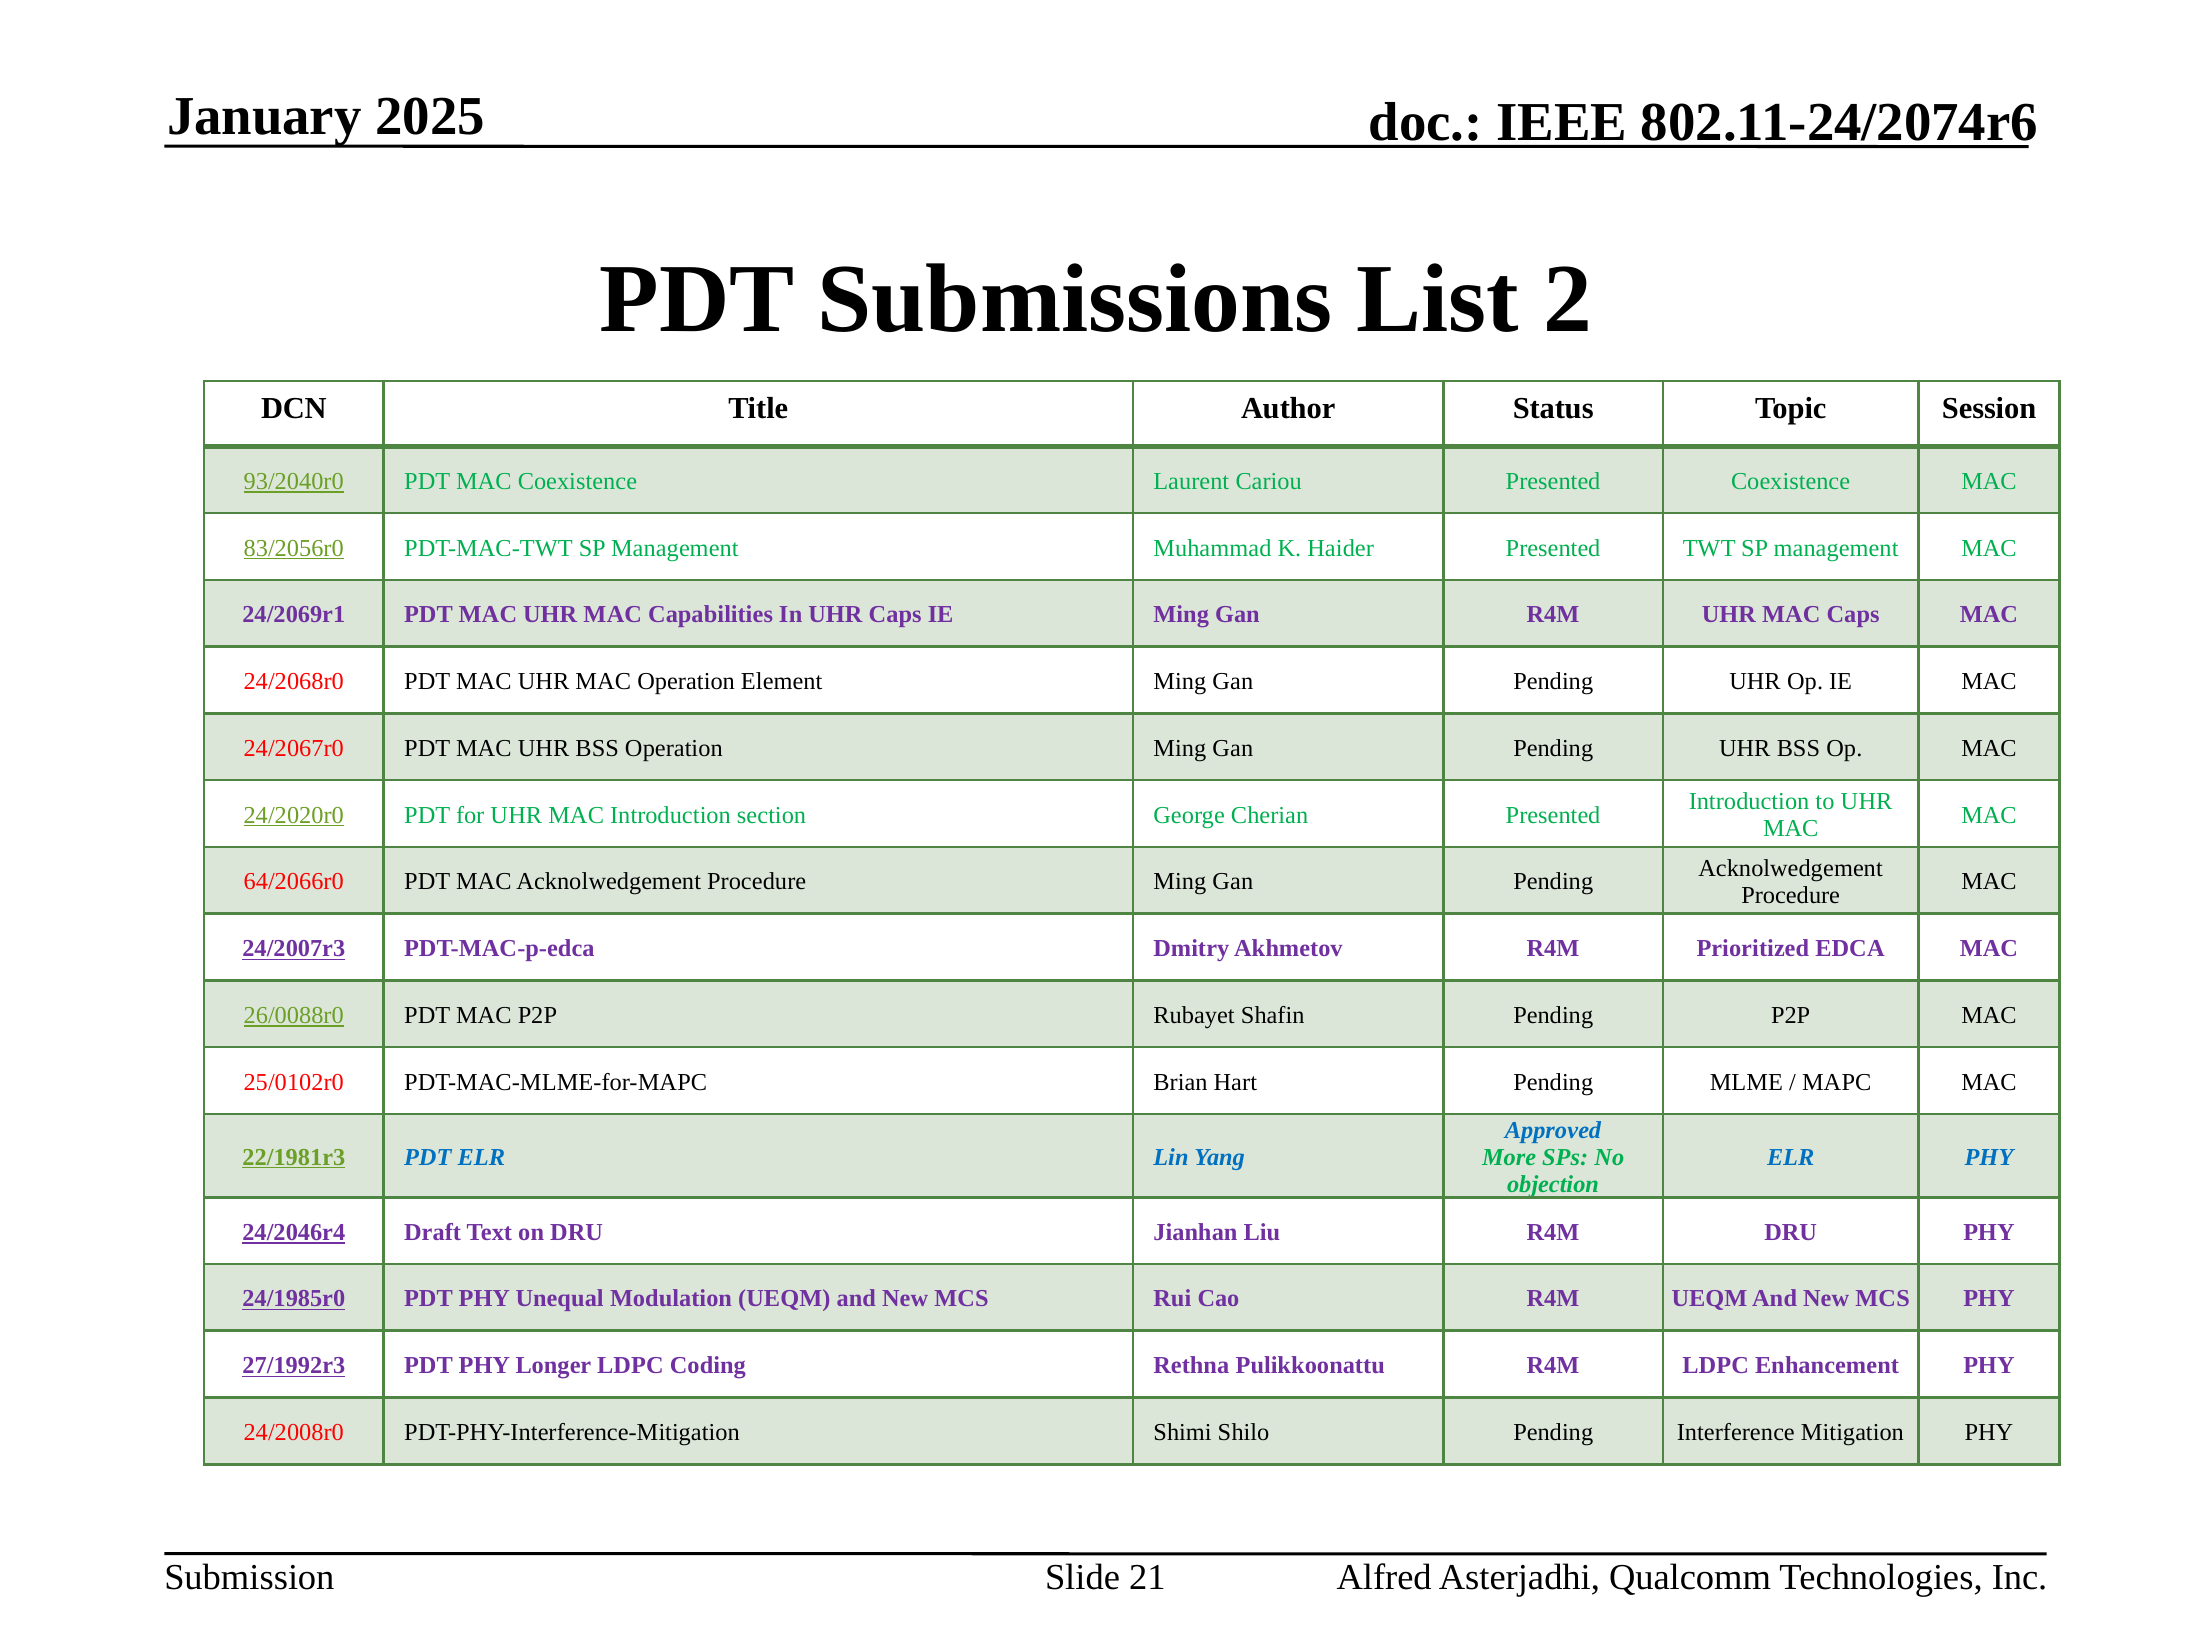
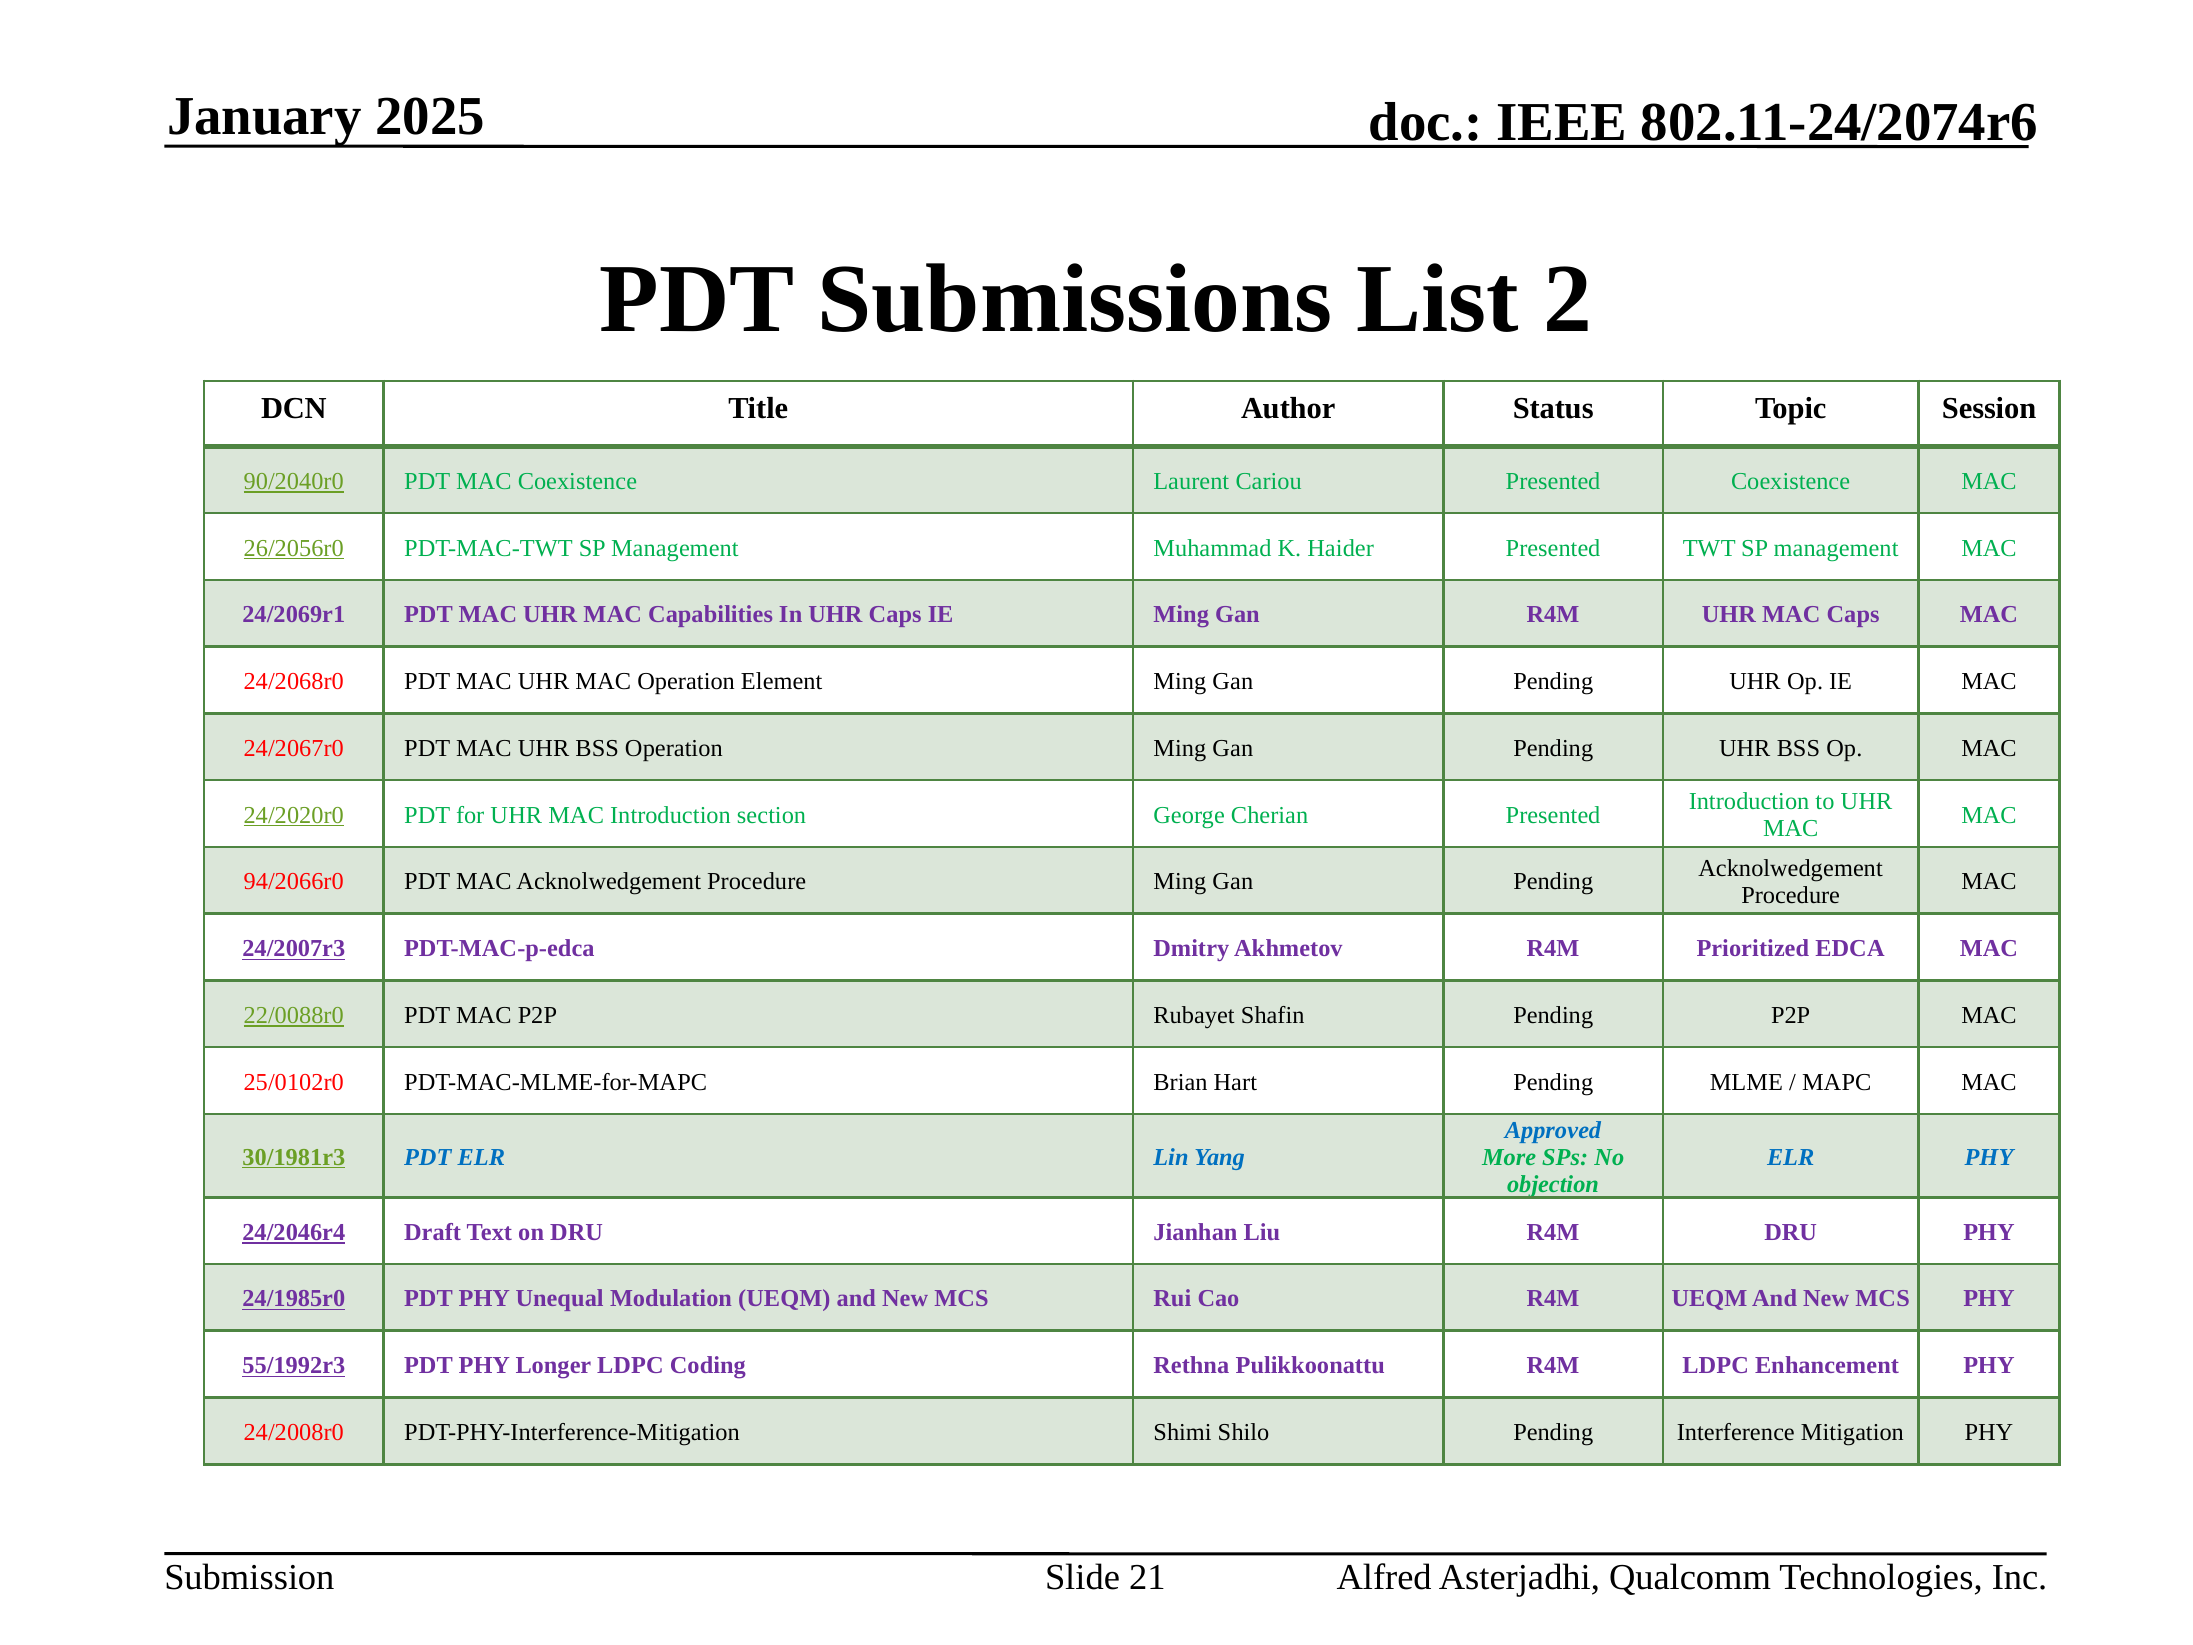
93/2040r0: 93/2040r0 -> 90/2040r0 (294, 481)
83/2056r0: 83/2056r0 -> 26/2056r0 (294, 548)
64/2066r0: 64/2066r0 -> 94/2066r0 (294, 882)
26/0088r0: 26/0088r0 -> 22/0088r0 (294, 1015)
22/1981r3: 22/1981r3 -> 30/1981r3 (294, 1157)
27/1992r3: 27/1992r3 -> 55/1992r3 (294, 1365)
